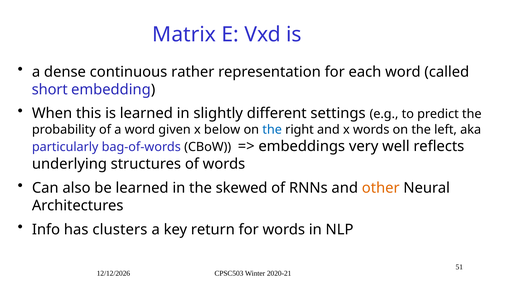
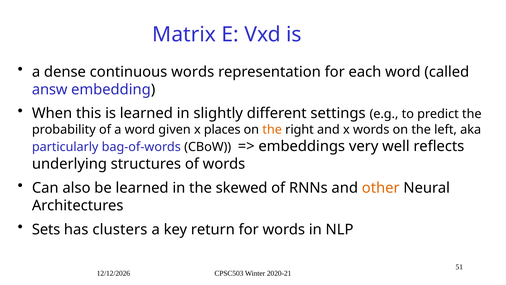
continuous rather: rather -> words (193, 72)
short: short -> answ (50, 89)
below: below -> places (222, 130)
the colour: blue -> orange (272, 130)
Info: Info -> Sets (46, 229)
